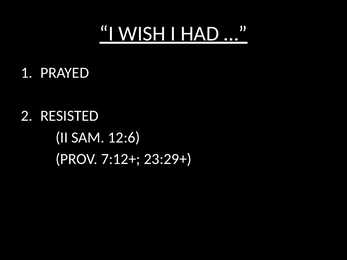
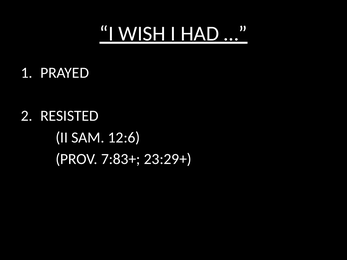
7:12+: 7:12+ -> 7:83+ (121, 159)
